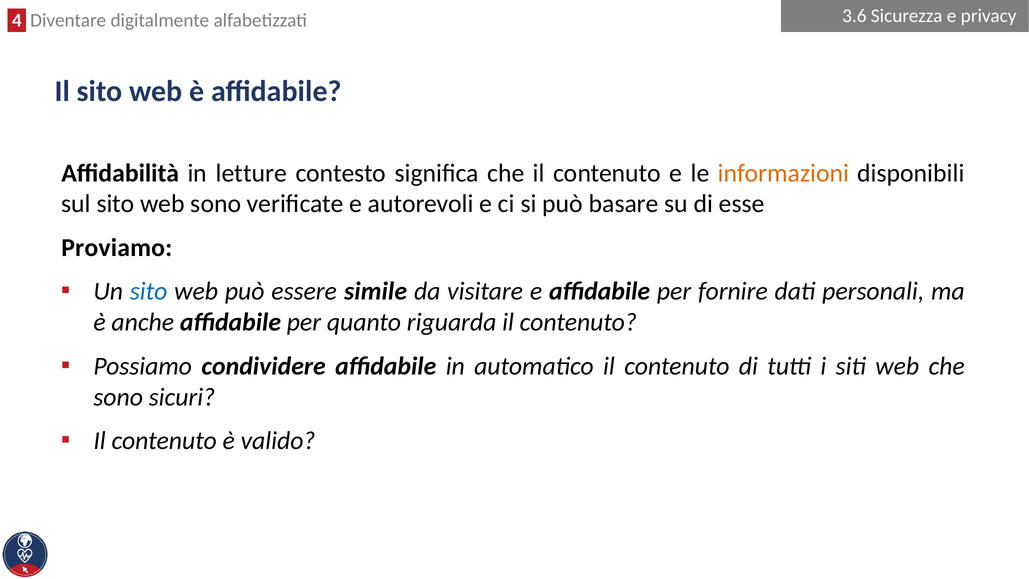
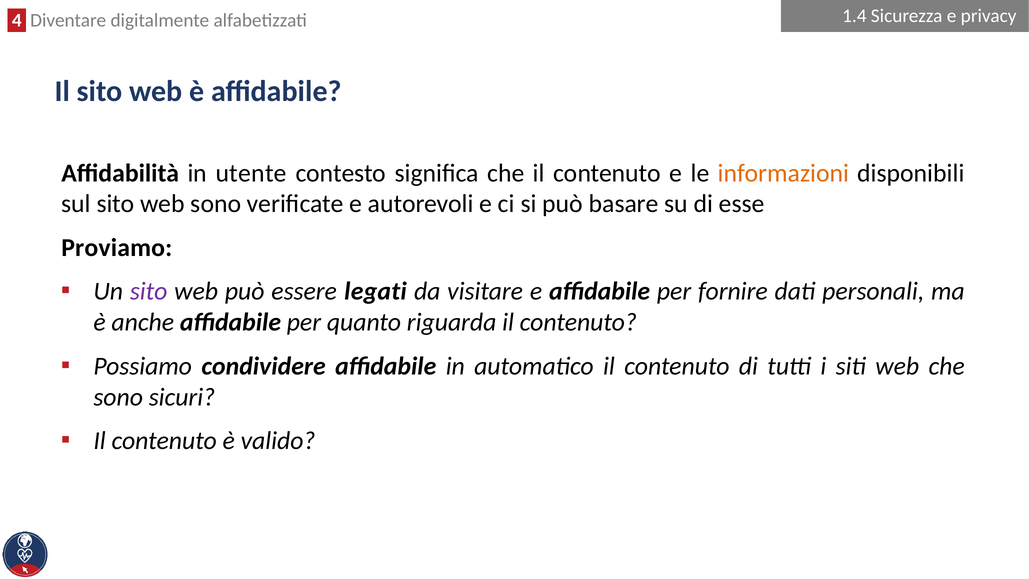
3.6: 3.6 -> 1.4 (854, 16)
letture: letture -> utente (251, 173)
sito colour: blue -> purple (149, 291)
simile: simile -> legati (375, 291)
